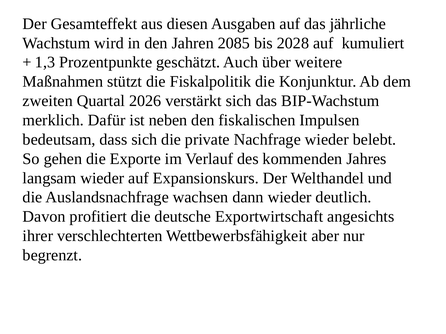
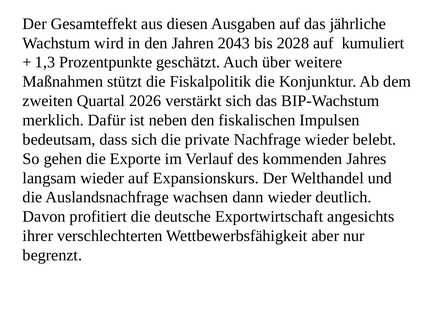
2085: 2085 -> 2043 (234, 43)
